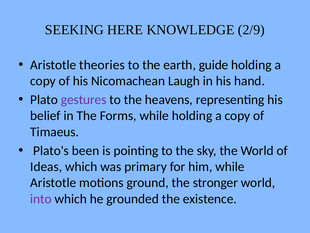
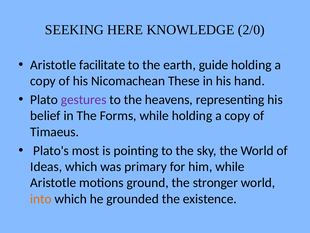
2/9: 2/9 -> 2/0 (251, 30)
theories: theories -> facilitate (102, 65)
Laugh: Laugh -> These (184, 81)
been: been -> most (86, 150)
into colour: purple -> orange (41, 198)
